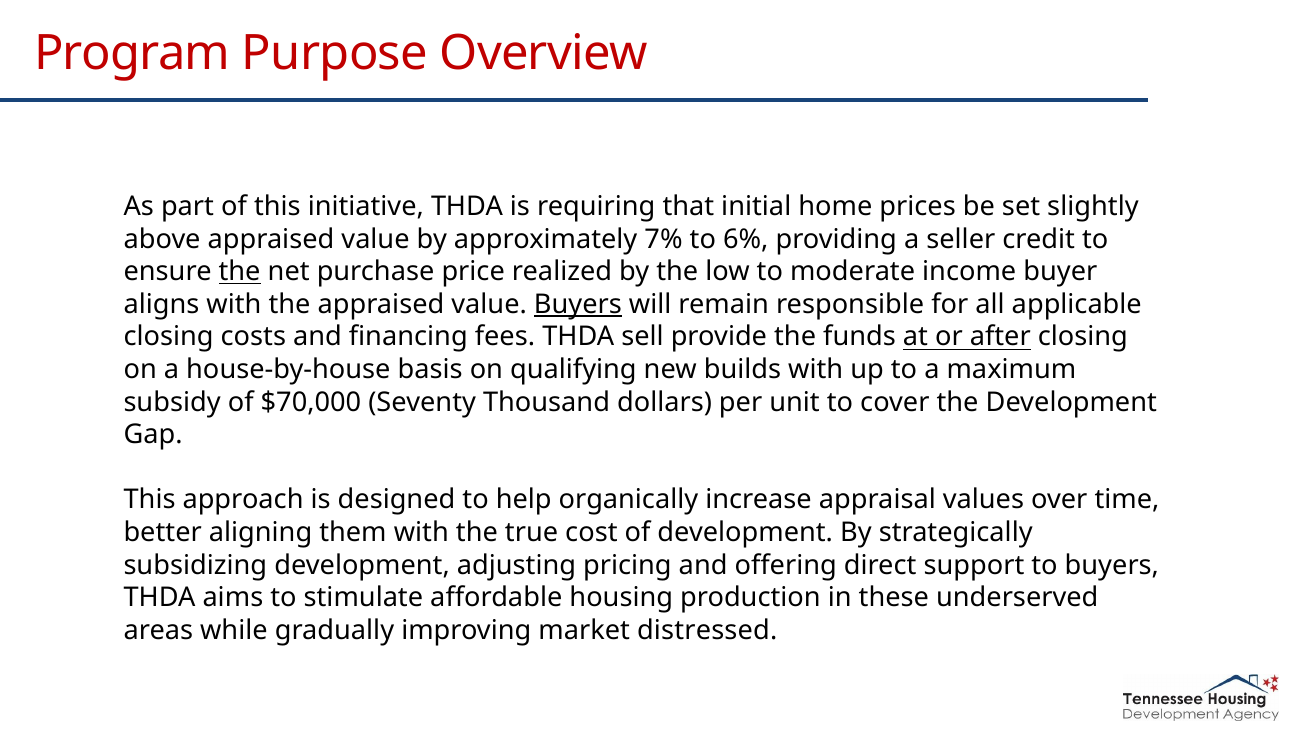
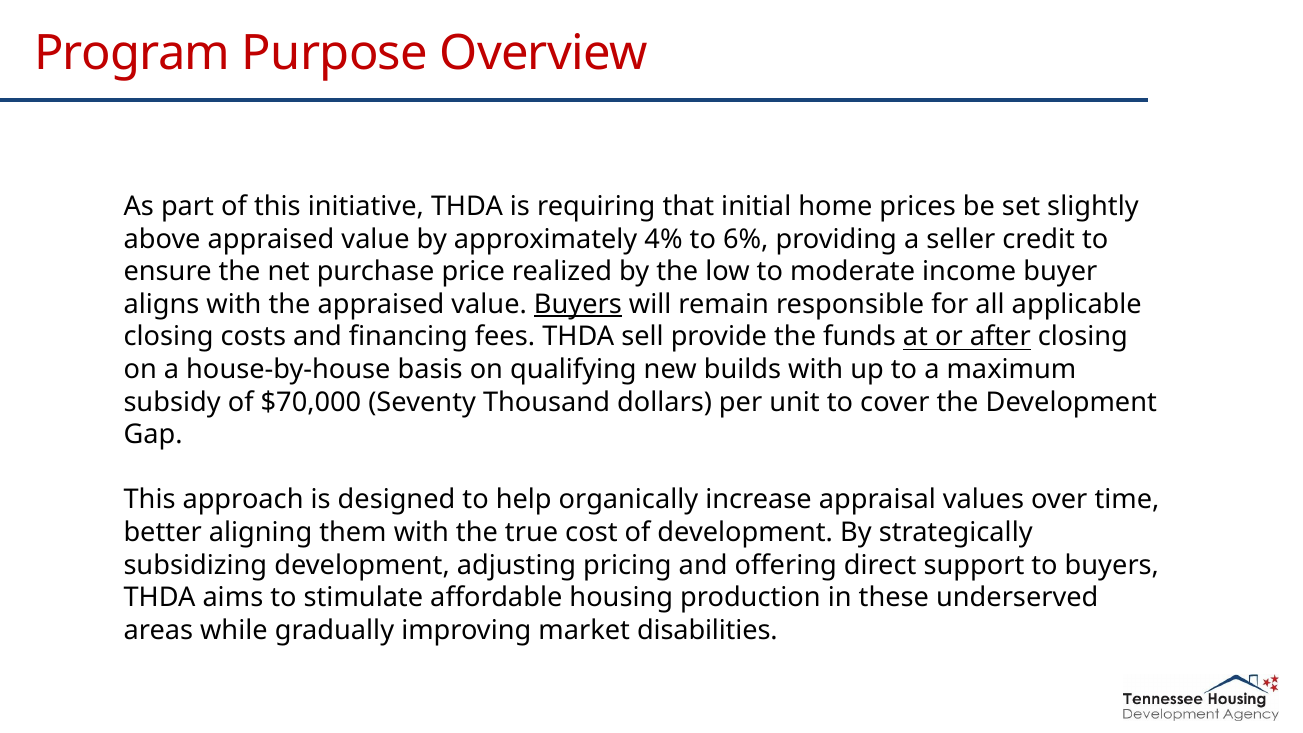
7%: 7% -> 4% (664, 239)
the underline: present -> none (240, 272)
distressed: distressed -> disabilities (707, 630)
